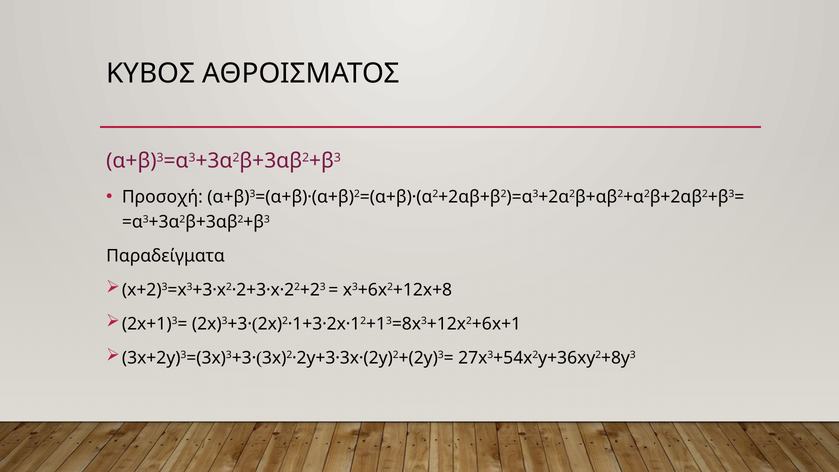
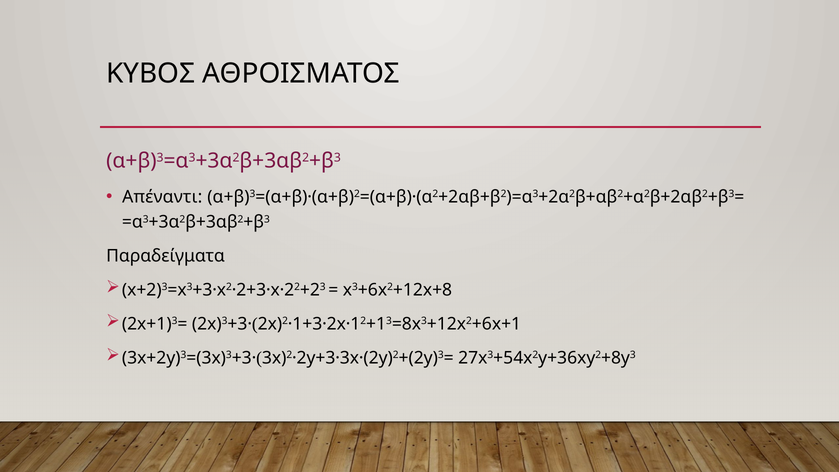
Προσοχή: Προσοχή -> Απέναντι (162, 197)
